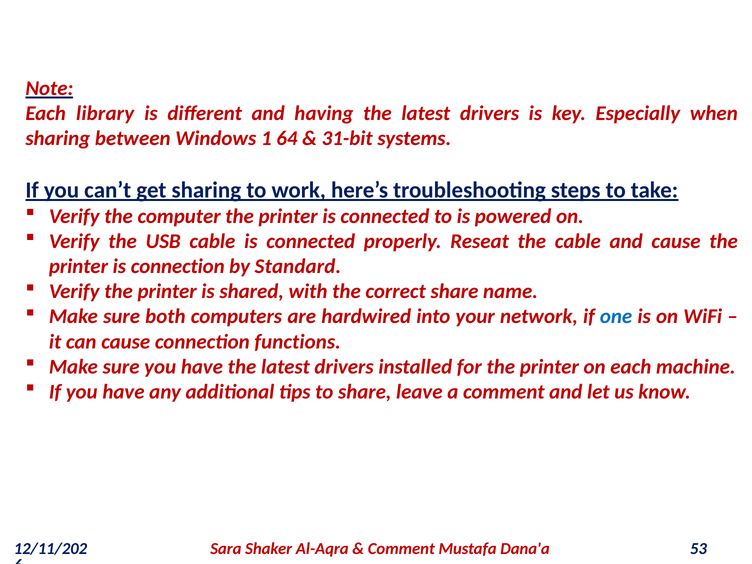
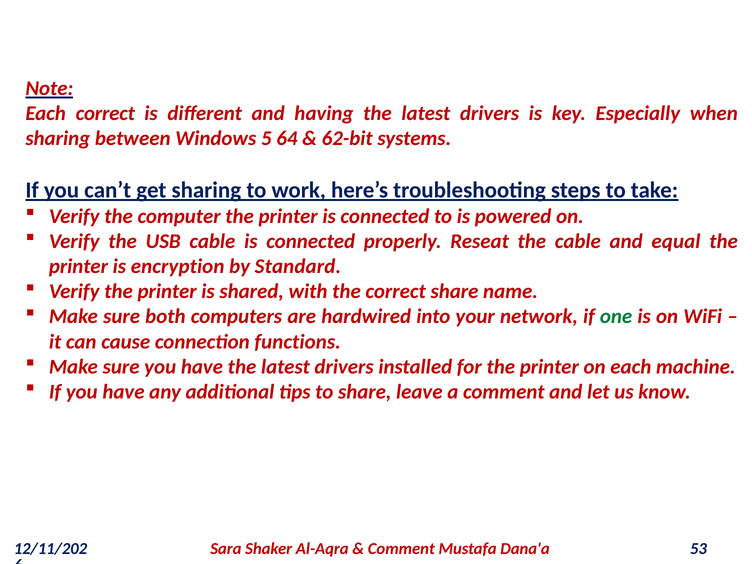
Each library: library -> correct (105, 113)
1: 1 -> 5 (266, 139)
31-bit: 31-bit -> 62-bit (347, 139)
and cause: cause -> equal (676, 241)
is connection: connection -> encryption (178, 266)
one colour: blue -> green (616, 317)
